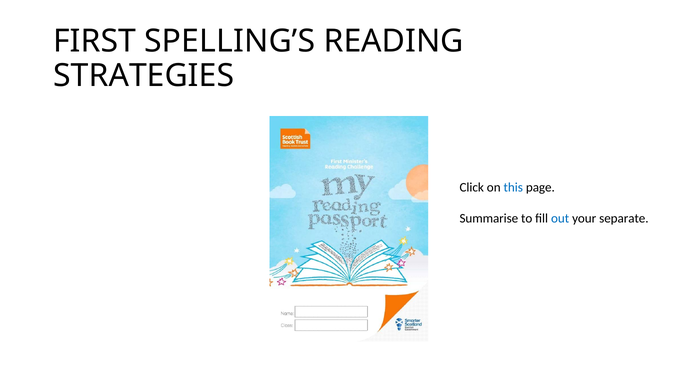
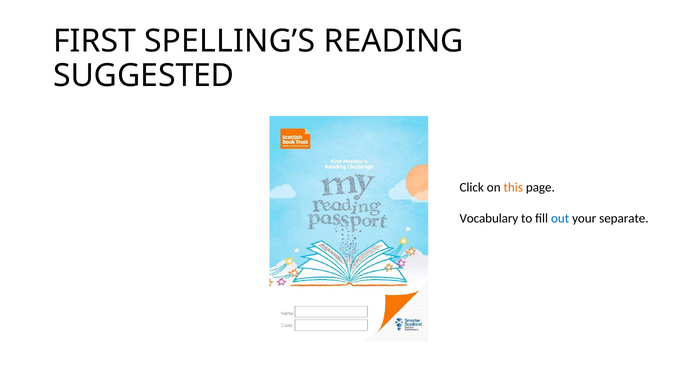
STRATEGIES: STRATEGIES -> SUGGESTED (144, 76)
this colour: blue -> orange (513, 188)
Summarise: Summarise -> Vocabulary (489, 219)
